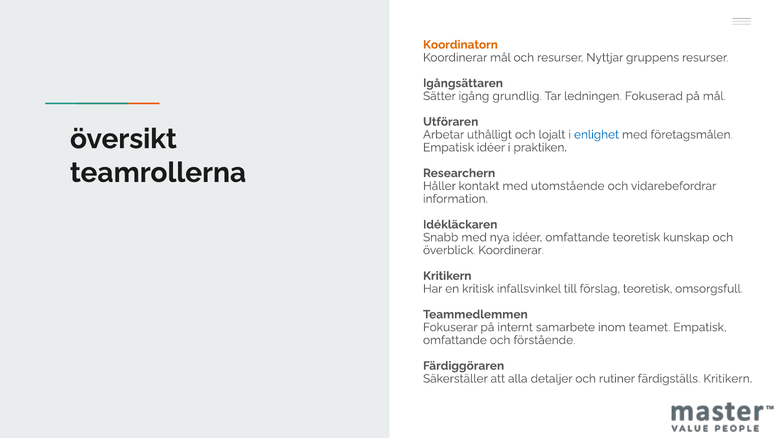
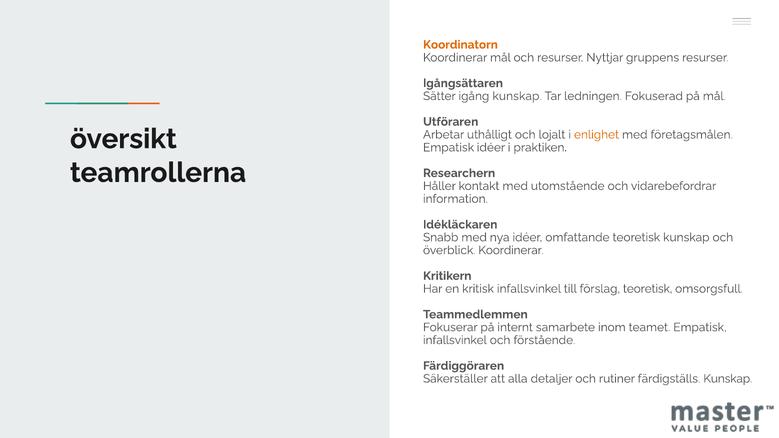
igång grundlig: grundlig -> kunskap (517, 96)
enlighet colour: blue -> orange (597, 135)
omfattande: omfattande -> infallsvinkel (455, 340)
färdigställs Kritikern: Kritikern -> Kunskap (728, 379)
